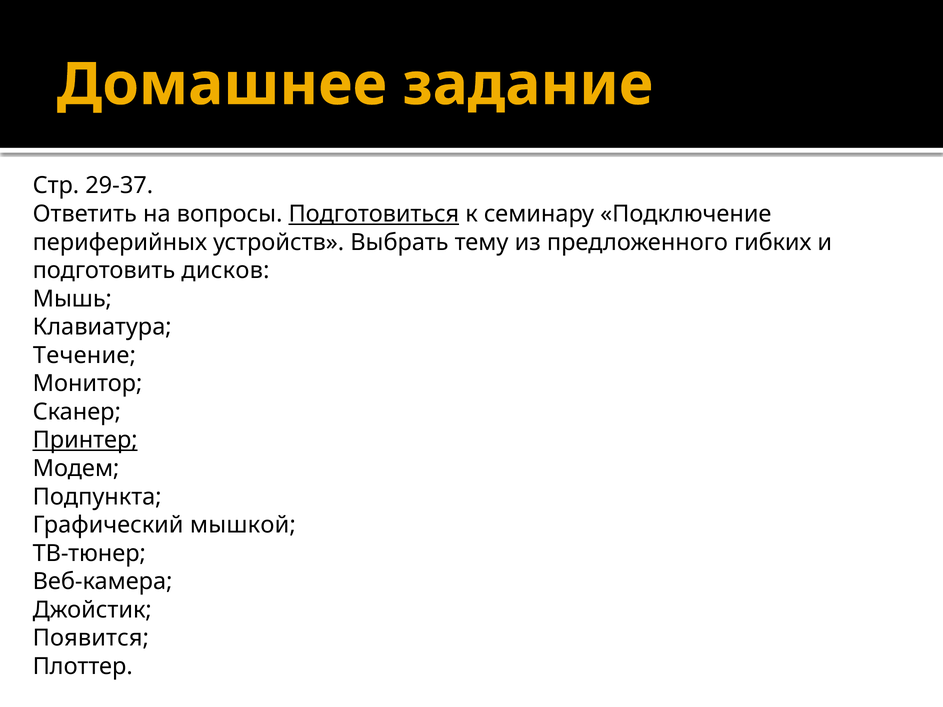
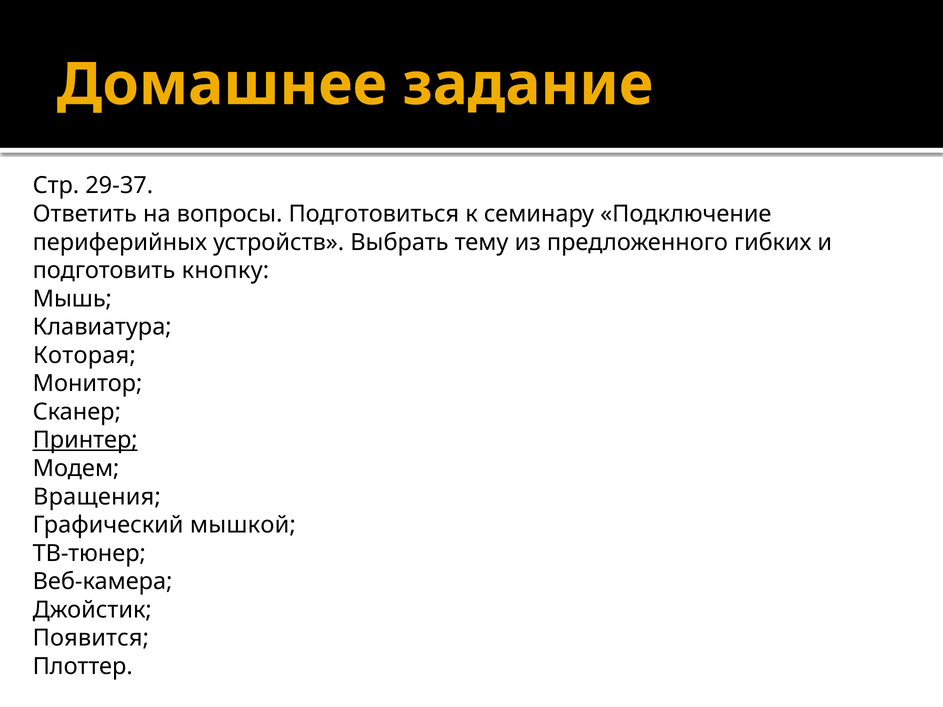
Подготовиться underline: present -> none (374, 214)
дисков: дисков -> кнопку (225, 271)
Течение: Течение -> Которая (84, 355)
Подпункта: Подпункта -> Вращения (97, 497)
